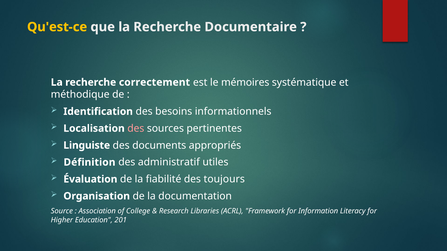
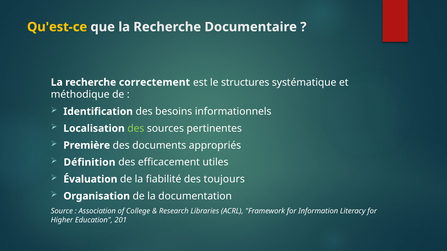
mémoires: mémoires -> structures (245, 82)
des colour: pink -> light green (136, 129)
Linguiste: Linguiste -> Première (87, 146)
administratif: administratif -> efficacement (169, 163)
